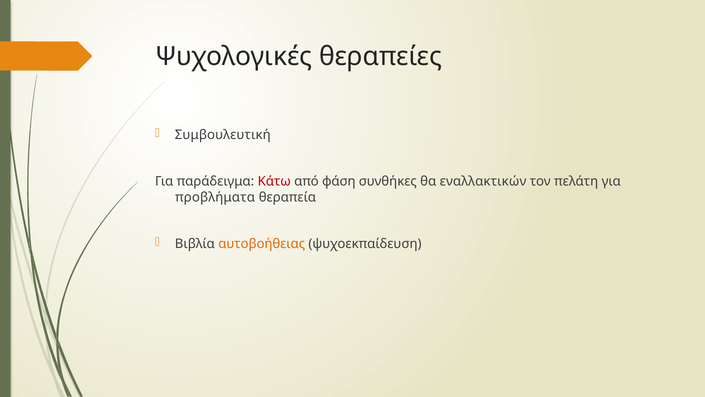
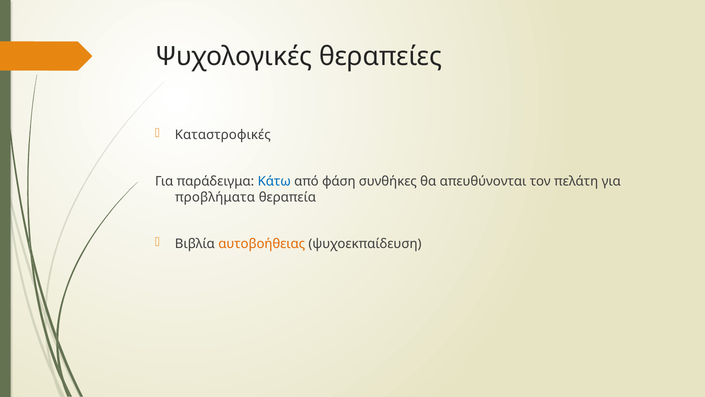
Συμβουλευτική: Συμβουλευτική -> Καταστροφικές (223, 135)
Κάτω colour: red -> blue (274, 181)
εναλλακτικών: εναλλακτικών -> απευθύνονται (483, 181)
